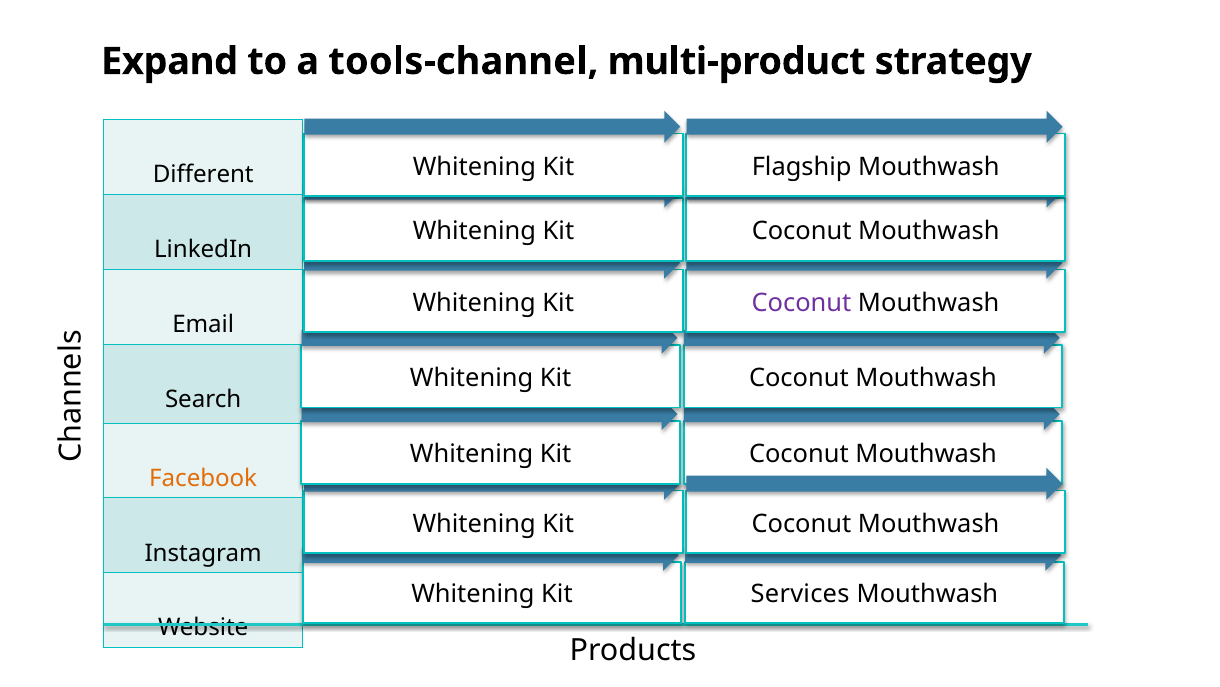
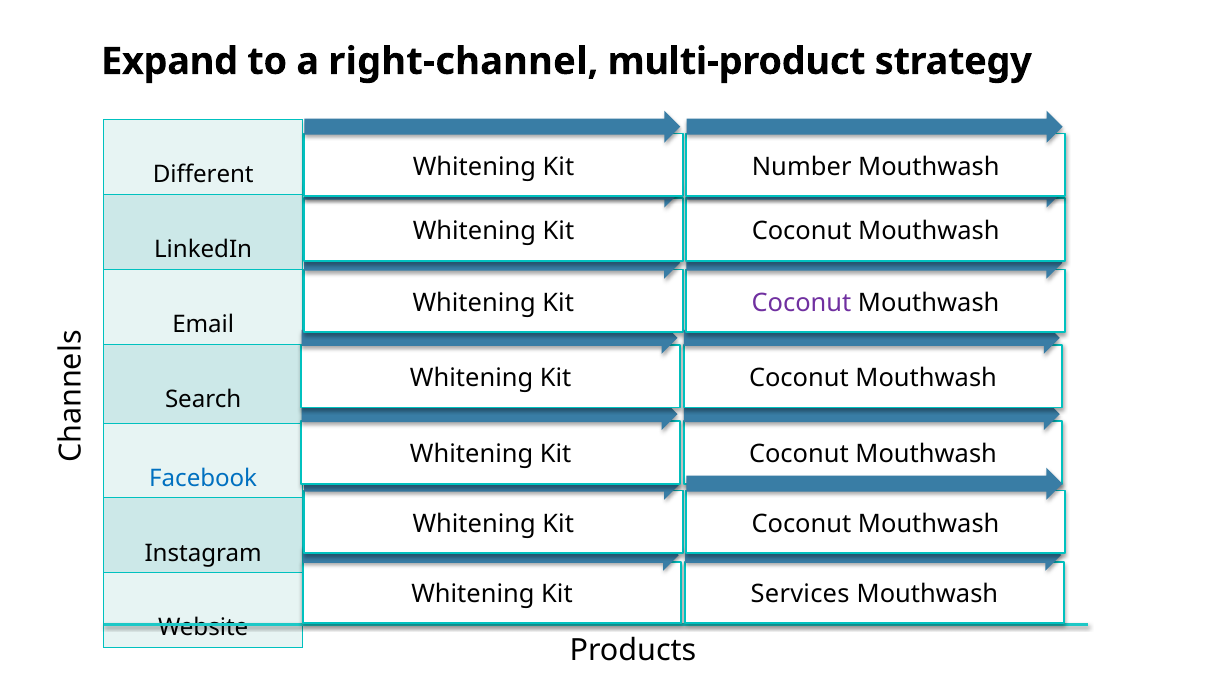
tools-channel: tools-channel -> right-channel (463, 61)
Flagship: Flagship -> Number (802, 167)
Facebook colour: orange -> blue (203, 478)
